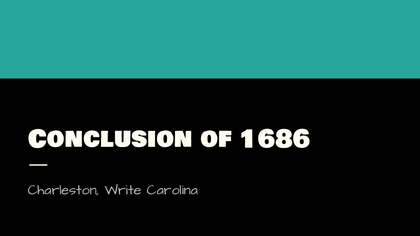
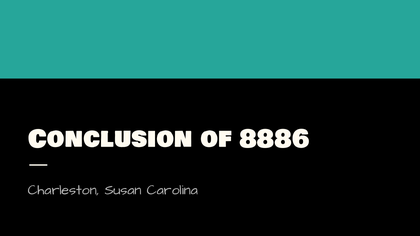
1686: 1686 -> 8886 (274, 140)
Write: Write -> Susan (123, 190)
